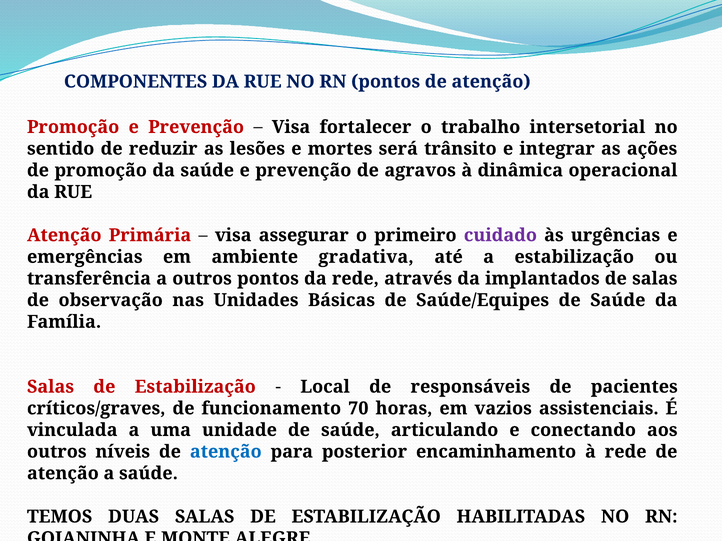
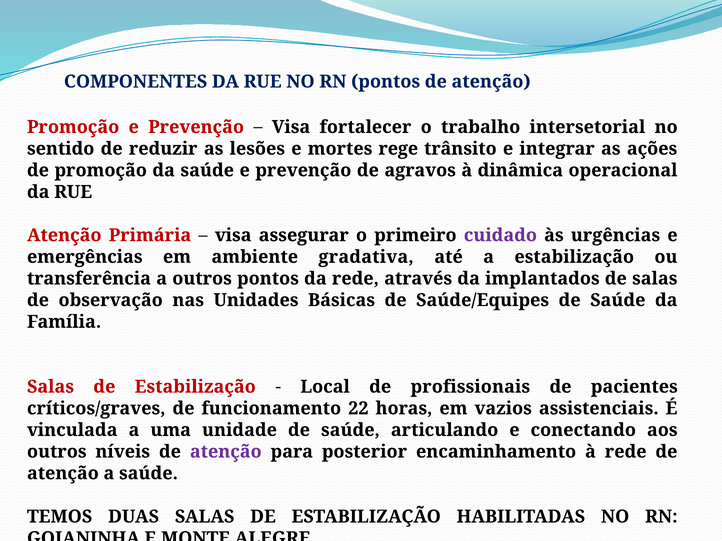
será: será -> rege (398, 149)
responsáveis: responsáveis -> profissionais (470, 387)
70: 70 -> 22 (358, 409)
atenção colour: blue -> purple (226, 452)
